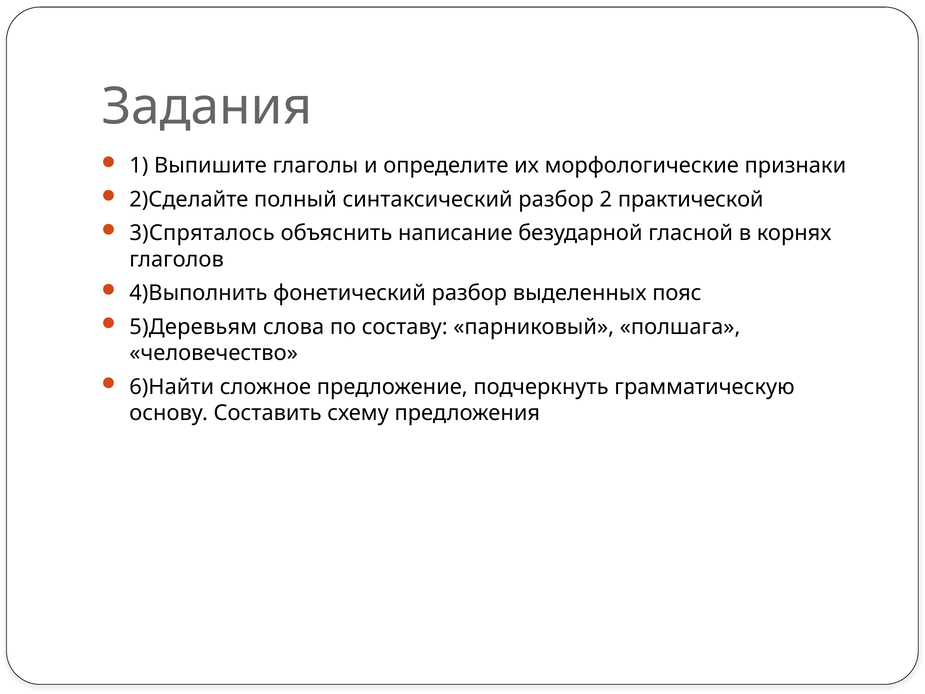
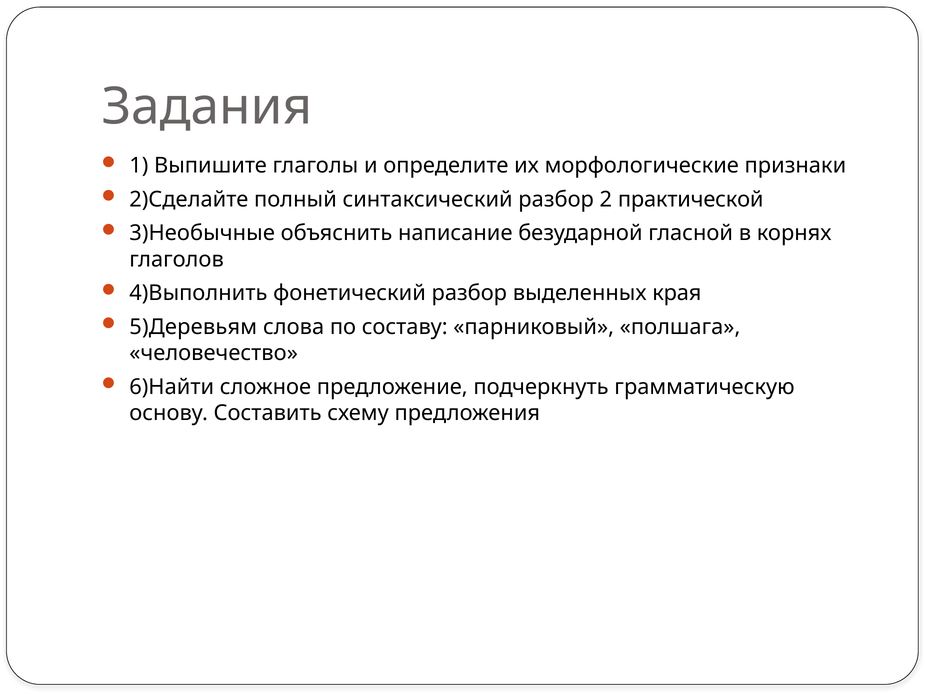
3)Спряталось: 3)Спряталось -> 3)Необычные (202, 233)
пояс: пояс -> края (677, 293)
